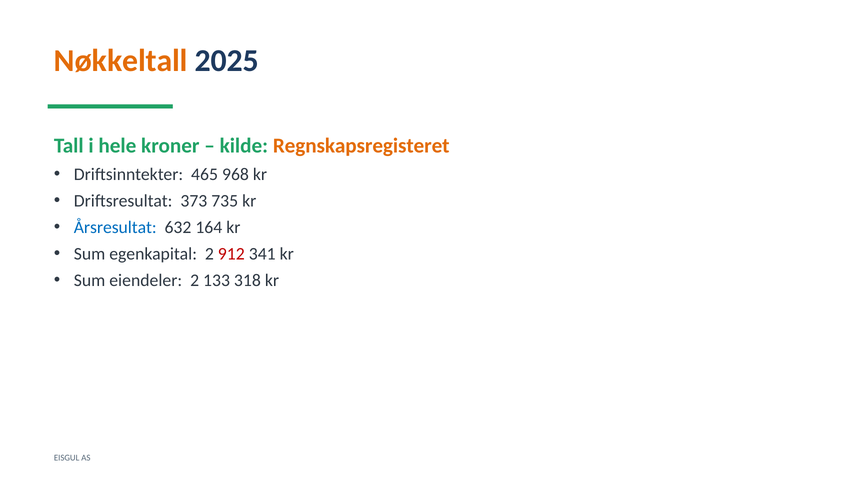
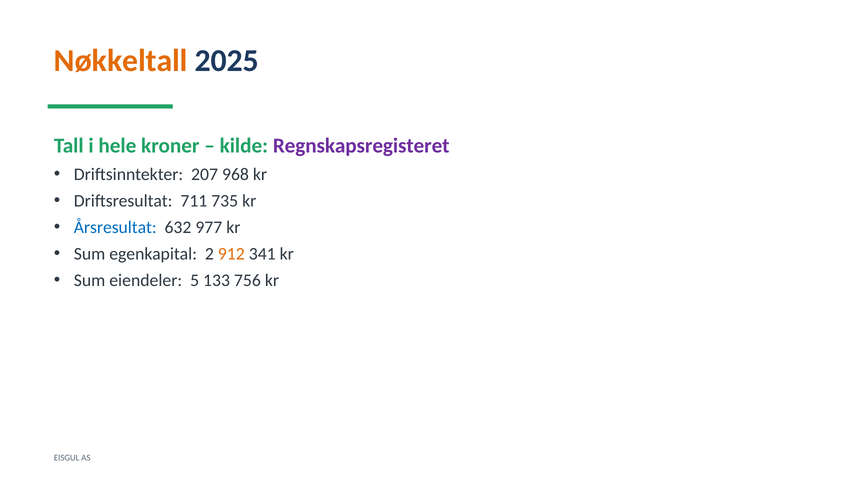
Regnskapsregisteret colour: orange -> purple (361, 146)
465: 465 -> 207 (205, 174)
373: 373 -> 711 (194, 201)
164: 164 -> 977 (209, 227)
912 colour: red -> orange (231, 254)
eiendeler 2: 2 -> 5 (195, 280)
318: 318 -> 756 (247, 280)
